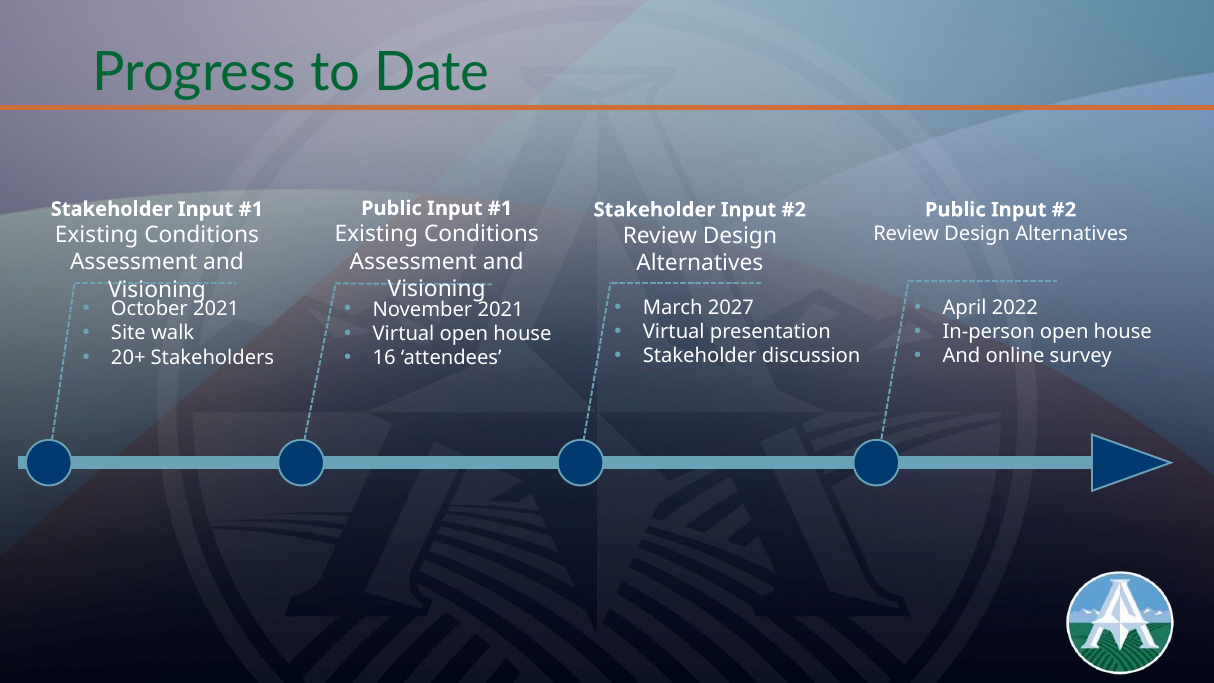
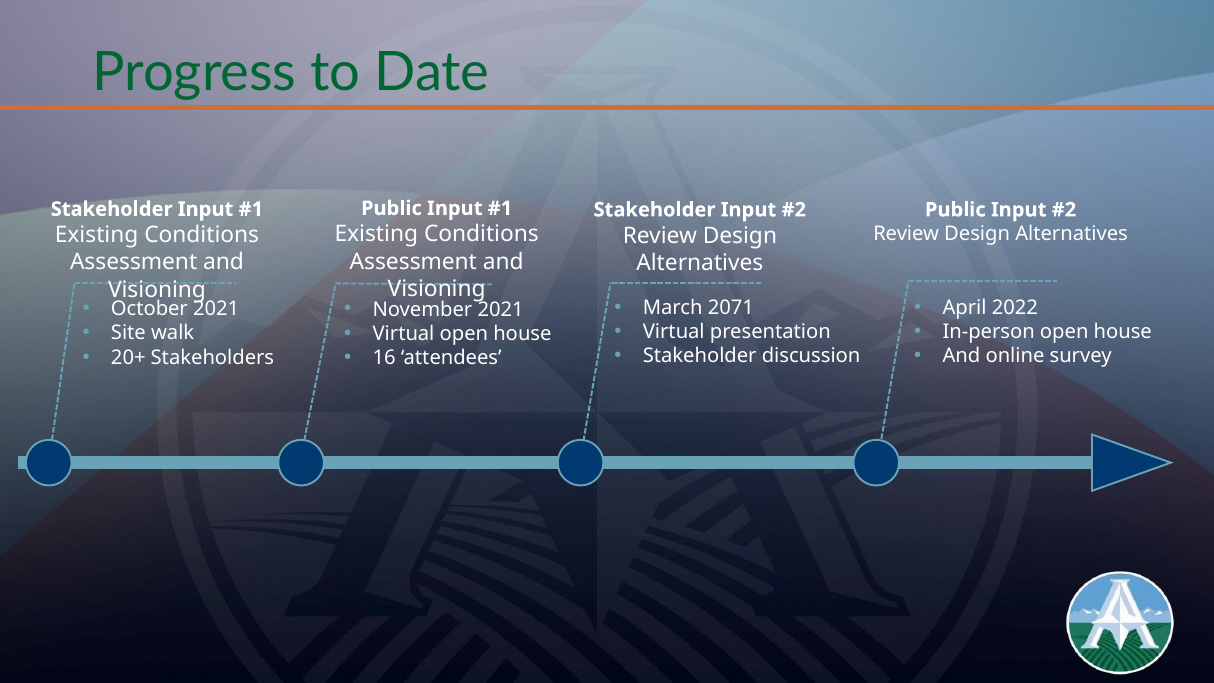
2027: 2027 -> 2071 (731, 308)
